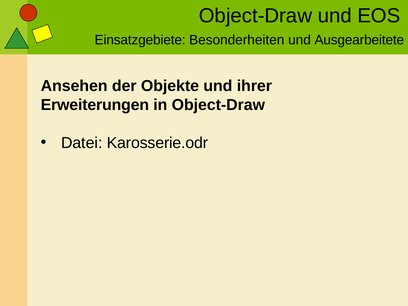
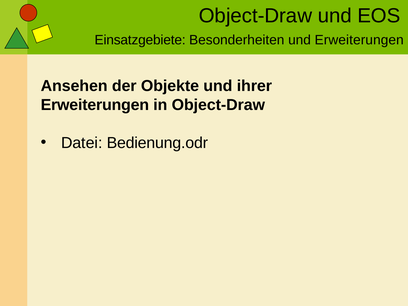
und Ausgearbeitete: Ausgearbeitete -> Erweiterungen (359, 40)
Karosserie.odr: Karosserie.odr -> Bedienung.odr (157, 143)
